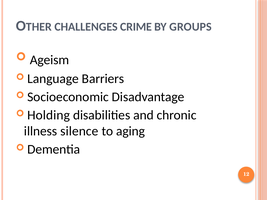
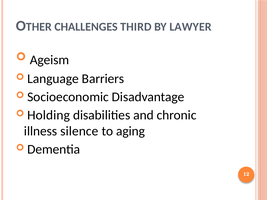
CRIME: CRIME -> THIRD (136, 27)
GROUPS: GROUPS -> LAWYER (191, 27)
